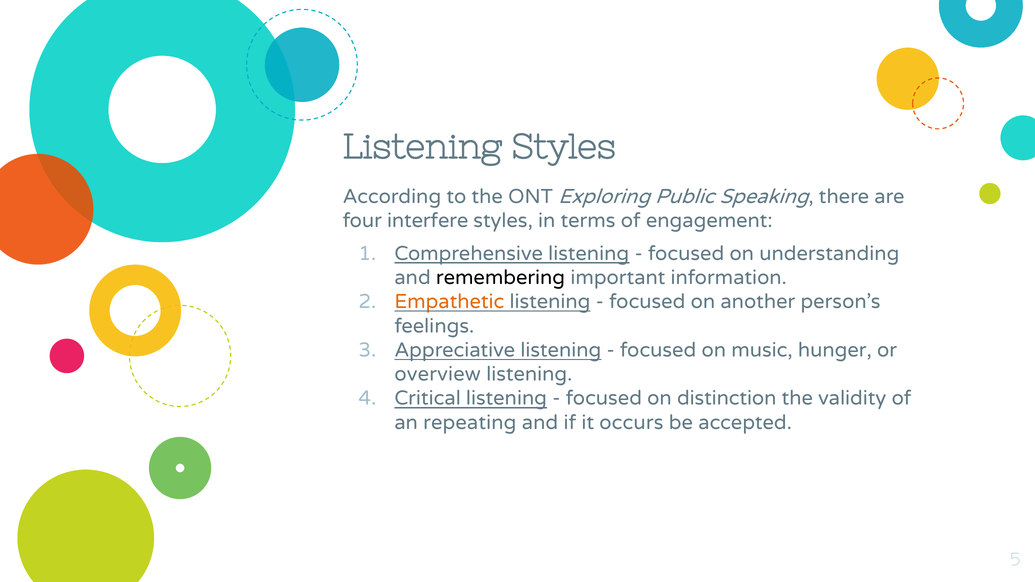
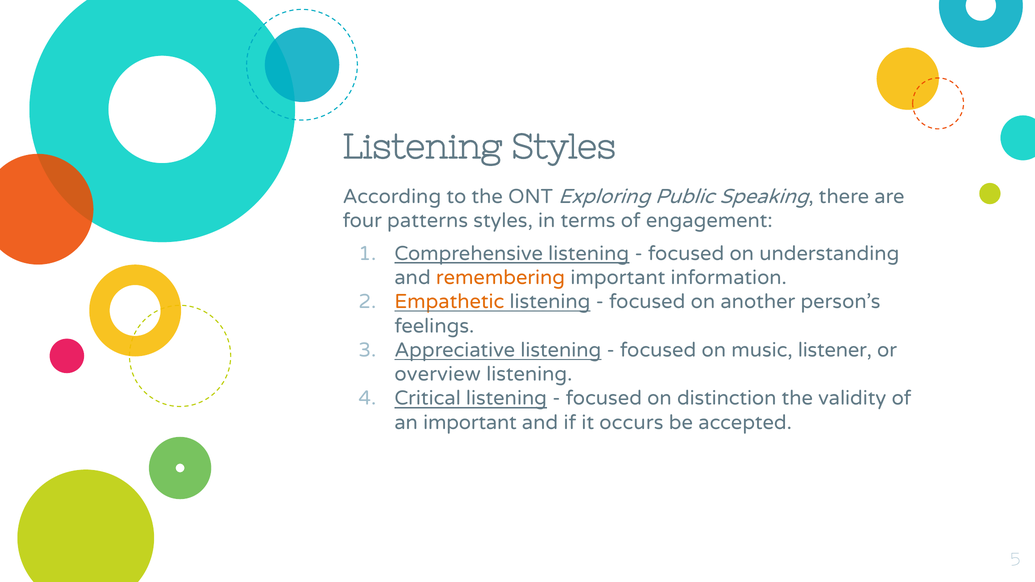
interfere: interfere -> patterns (428, 221)
remembering colour: black -> orange (501, 278)
hunger: hunger -> listener (835, 350)
an repeating: repeating -> important (470, 423)
